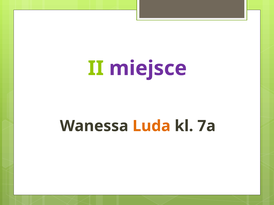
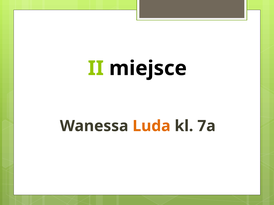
miejsce colour: purple -> black (148, 68)
